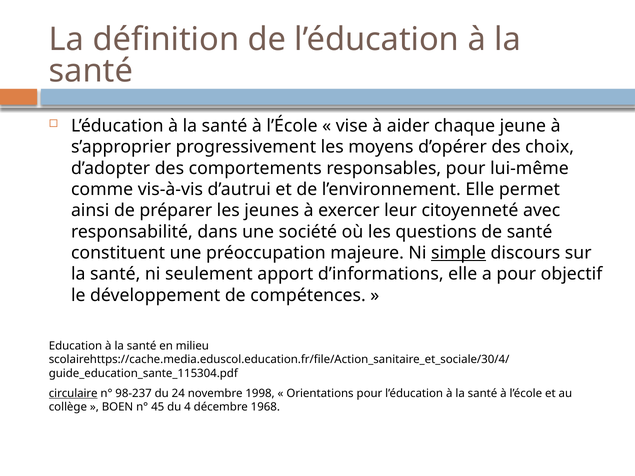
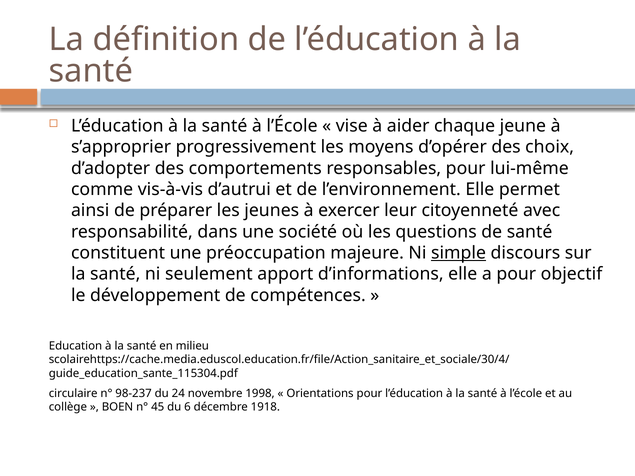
circulaire underline: present -> none (73, 394)
4: 4 -> 6 (187, 407)
1968: 1968 -> 1918 (265, 407)
